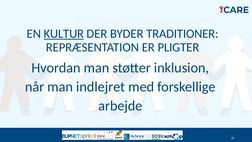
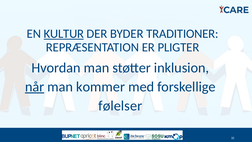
når underline: none -> present (35, 87)
indlejret: indlejret -> kommer (101, 87)
arbejde: arbejde -> følelser (120, 106)
